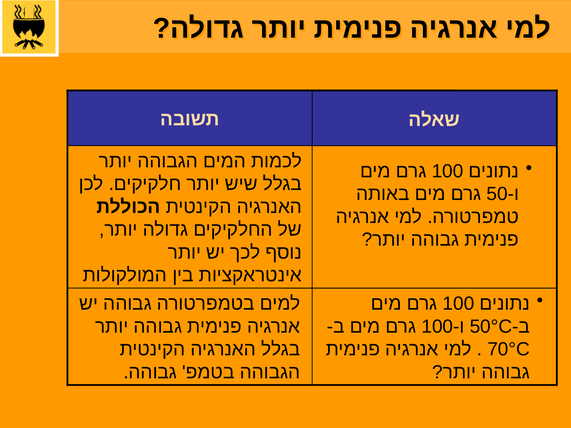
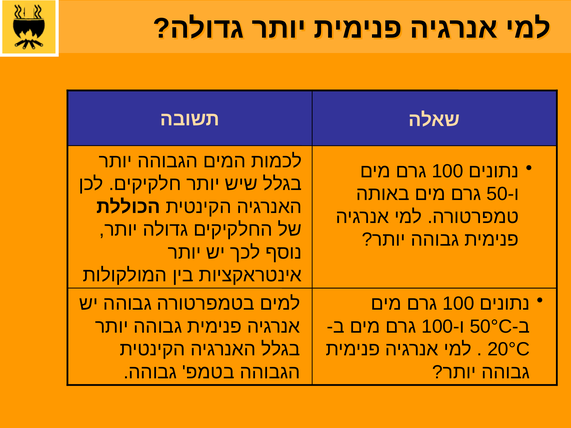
70°C: 70°C -> 20°C (509, 349)
